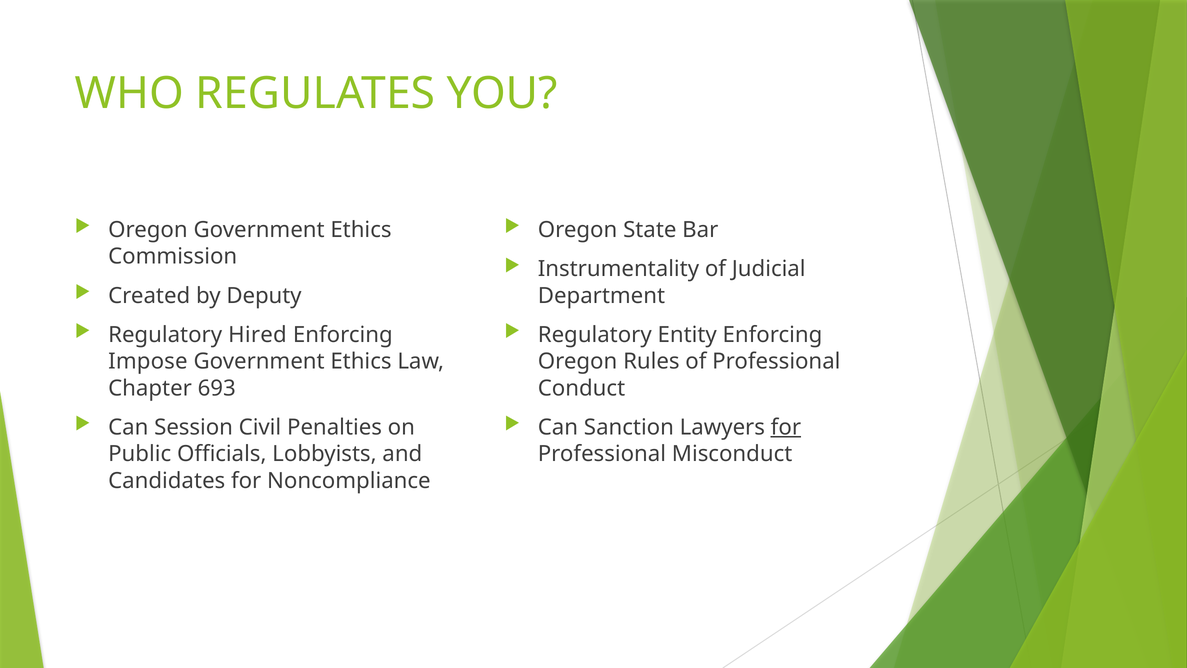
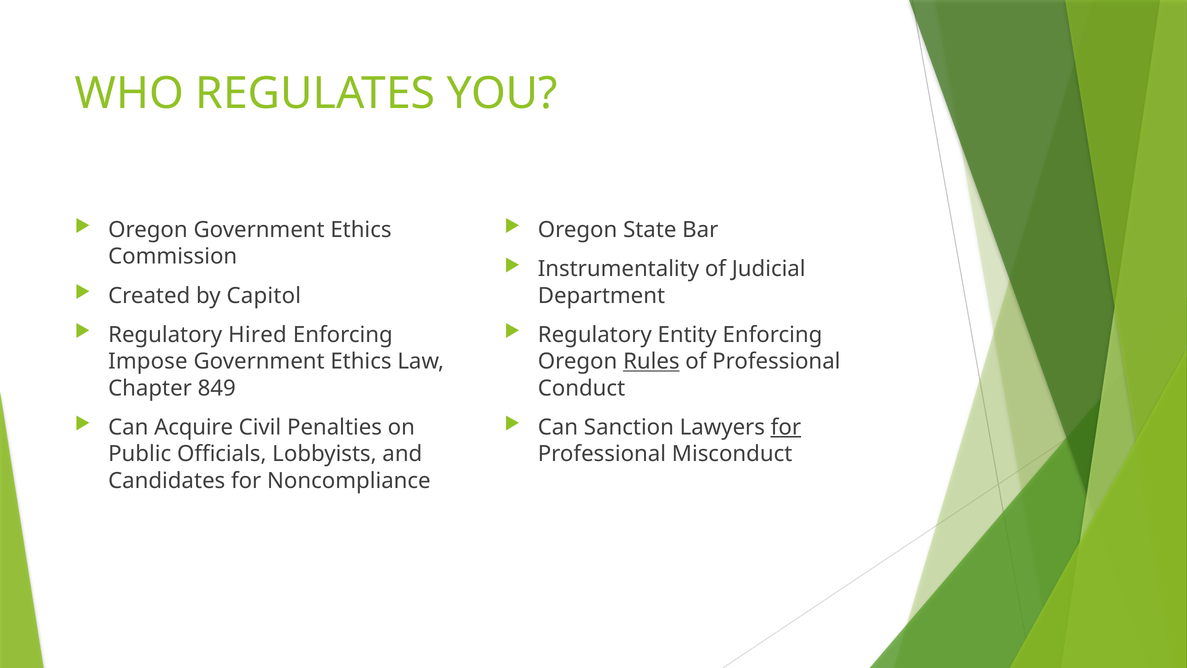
Deputy: Deputy -> Capitol (264, 296)
Rules underline: none -> present (651, 361)
693: 693 -> 849 (217, 388)
Session: Session -> Acquire (194, 427)
